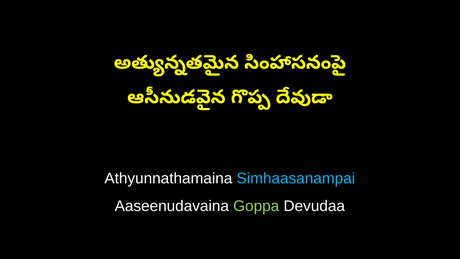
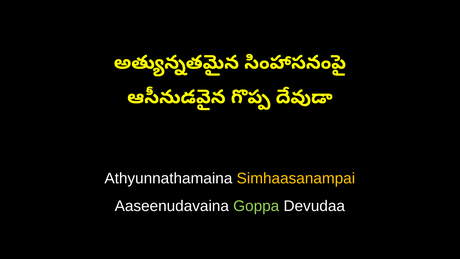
Simhaasanampai colour: light blue -> yellow (296, 178)
